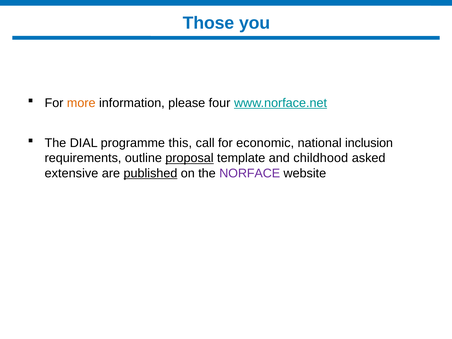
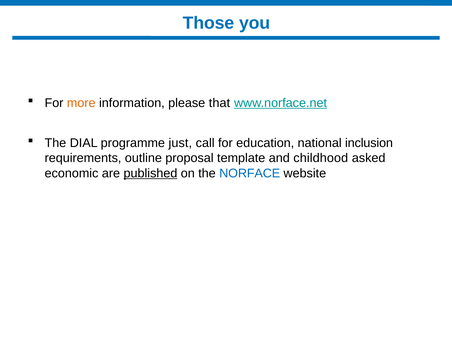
four: four -> that (219, 103)
this: this -> just (180, 143)
economic: economic -> education (265, 143)
proposal underline: present -> none (190, 158)
extensive: extensive -> economic (72, 173)
NORFACE colour: purple -> blue (250, 173)
